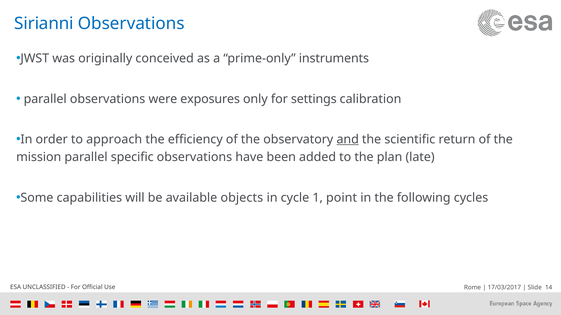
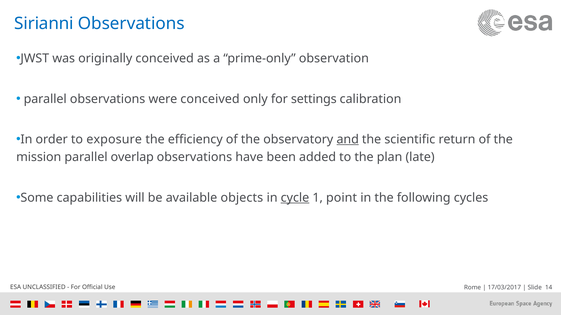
instruments: instruments -> observation (334, 59)
were exposures: exposures -> conceived (210, 99)
approach: approach -> exposure (114, 140)
specific: specific -> overlap (132, 157)
cycle underline: none -> present (295, 198)
